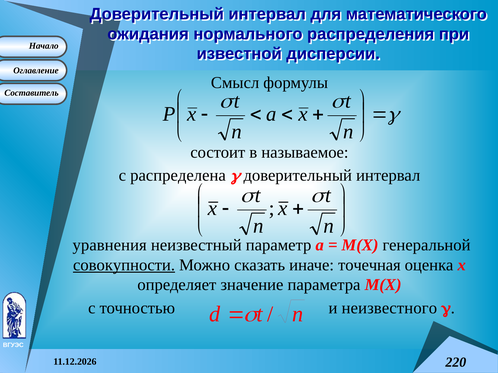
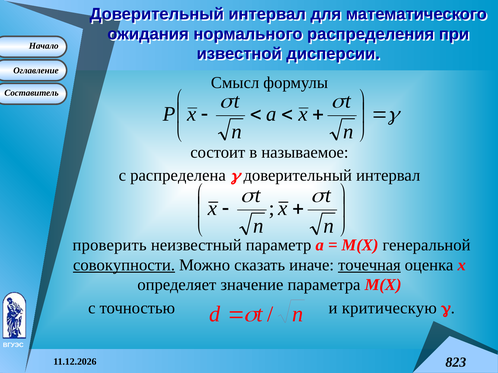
уравнения: уравнения -> проверить (110, 245)
точечная underline: none -> present (369, 265)
неизвестного: неизвестного -> критическую (389, 308)
220: 220 -> 823 (456, 363)
